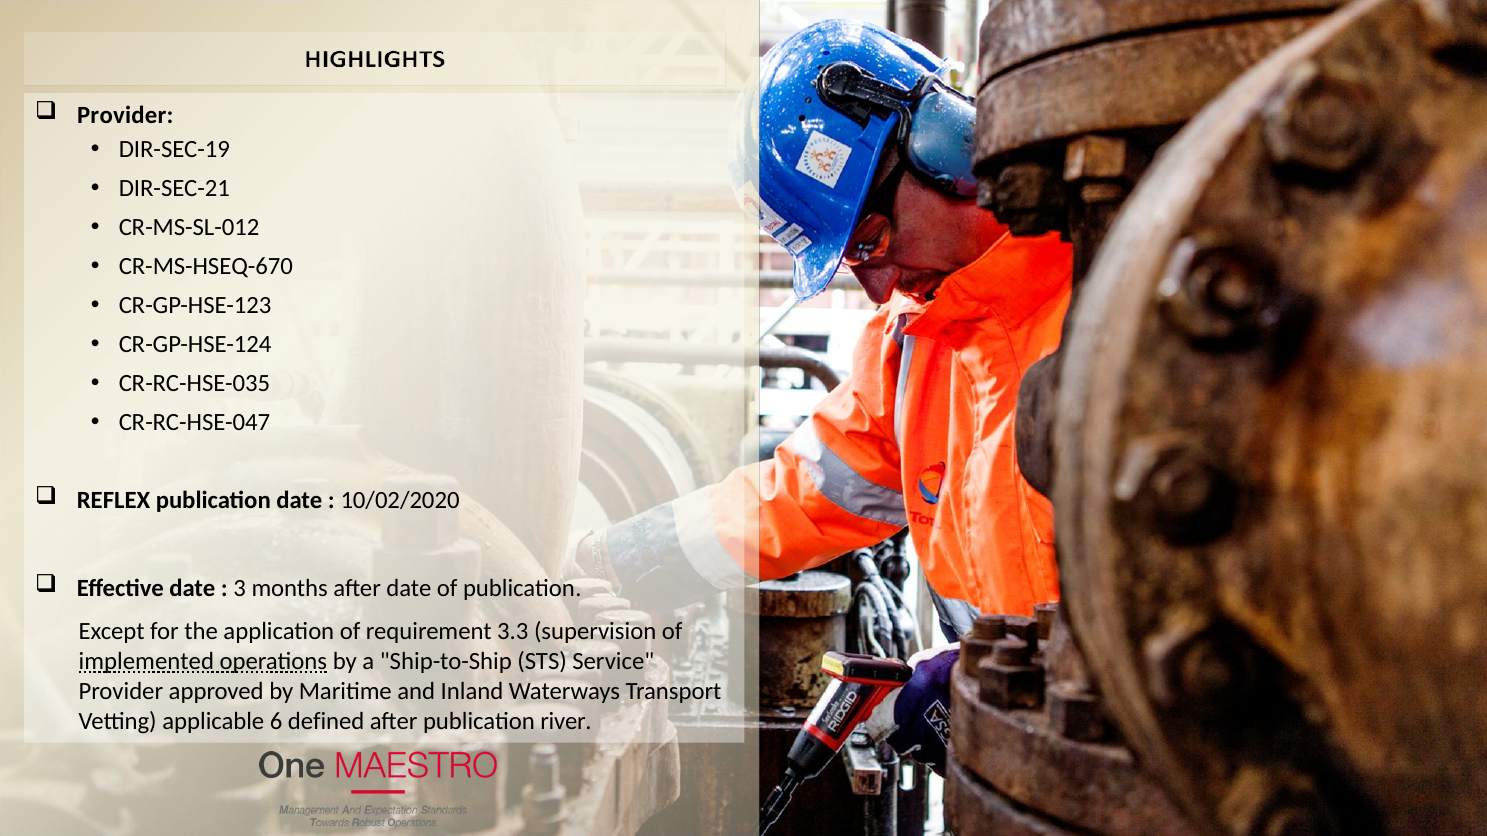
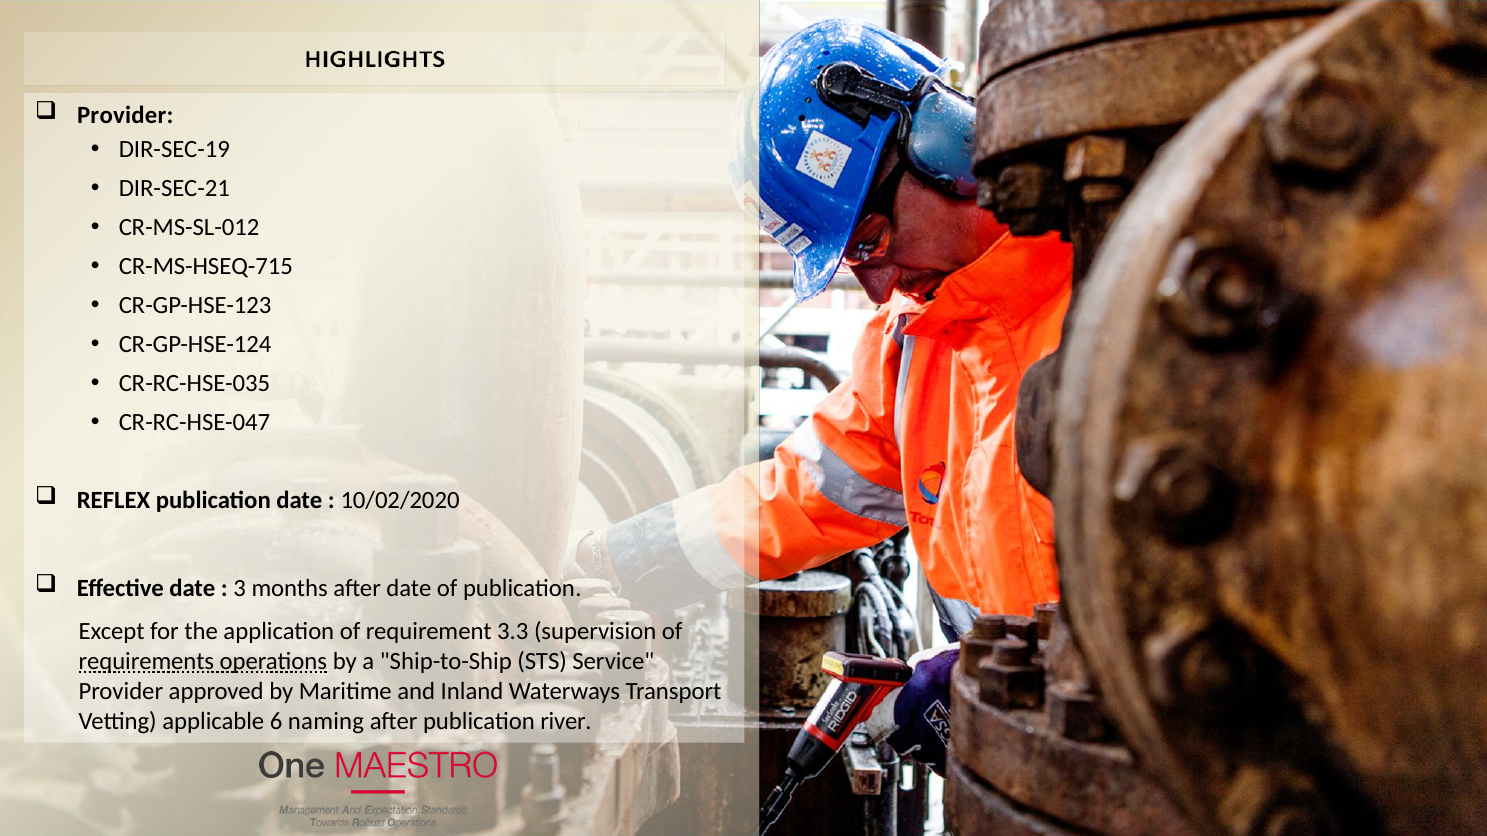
CR-MS-HSEQ-670: CR-MS-HSEQ-670 -> CR-MS-HSEQ-715 (206, 267)
implemented: implemented -> requirements (146, 662)
defined: defined -> naming (326, 721)
